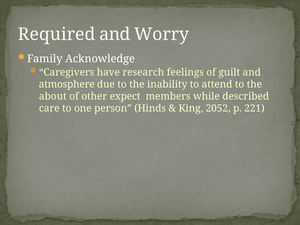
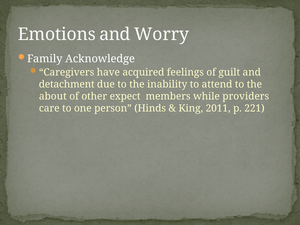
Required: Required -> Emotions (57, 34)
research: research -> acquired (143, 72)
atmosphere: atmosphere -> detachment (67, 84)
described: described -> providers (246, 96)
2052: 2052 -> 2011 (218, 108)
